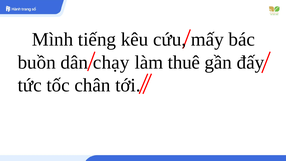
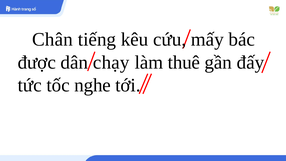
Mình: Mình -> Chân (52, 39)
buồn: buồn -> được (37, 62)
chân: chân -> nghe (93, 85)
